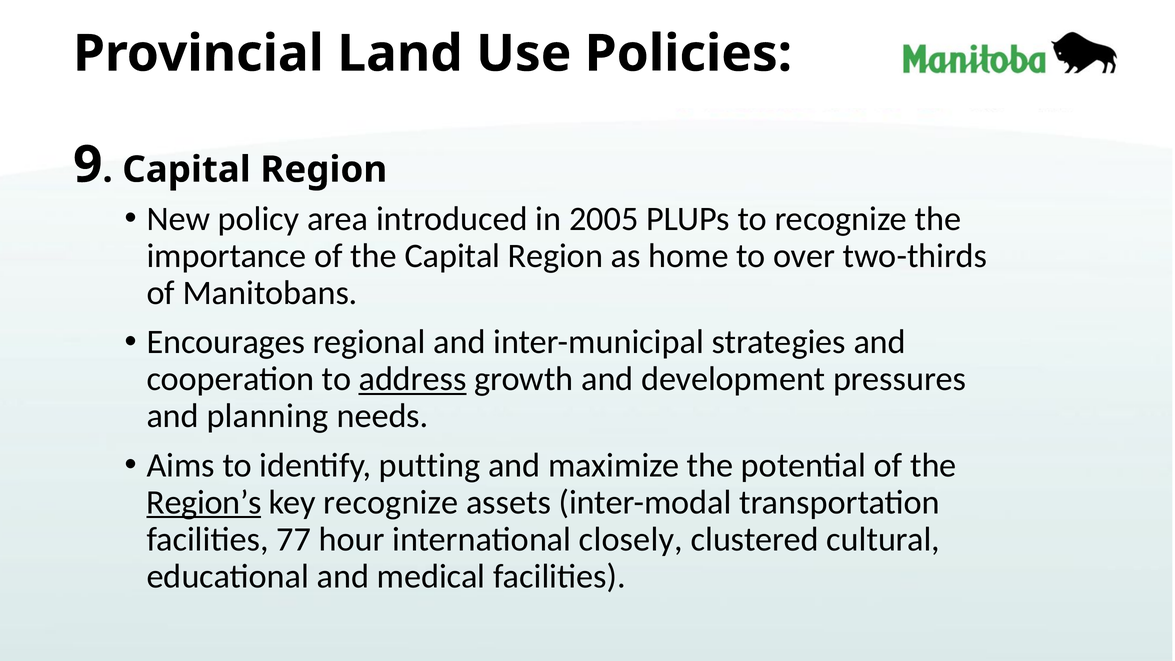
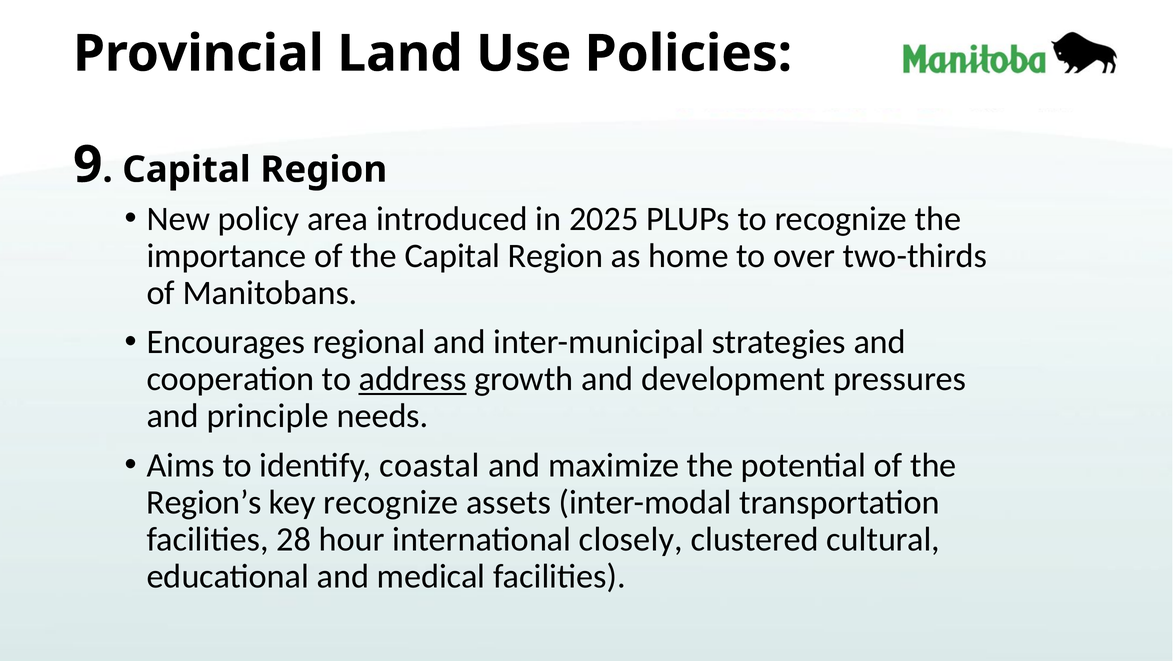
2005: 2005 -> 2025 (604, 219)
planning: planning -> principle (268, 416)
putting: putting -> coastal (429, 465)
Region’s underline: present -> none (204, 502)
77: 77 -> 28 (294, 539)
